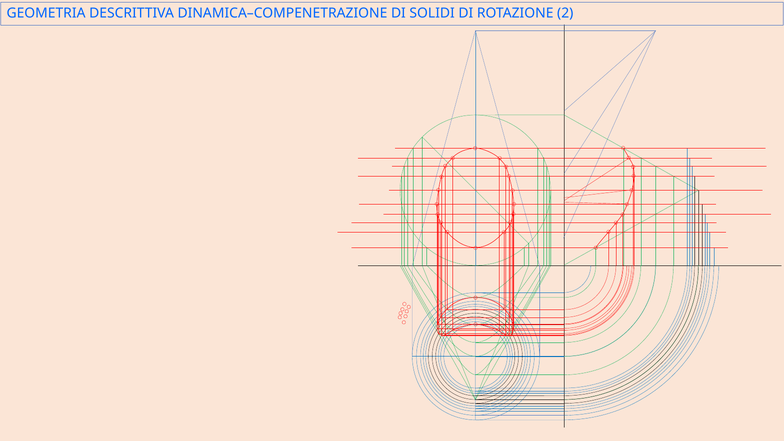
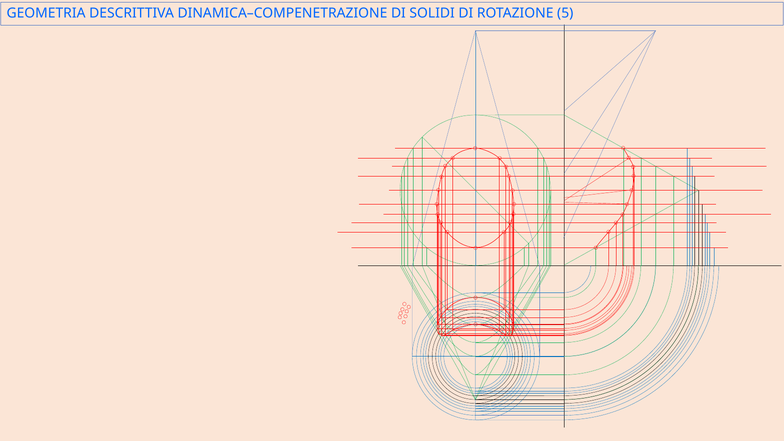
2: 2 -> 5 (565, 13)
